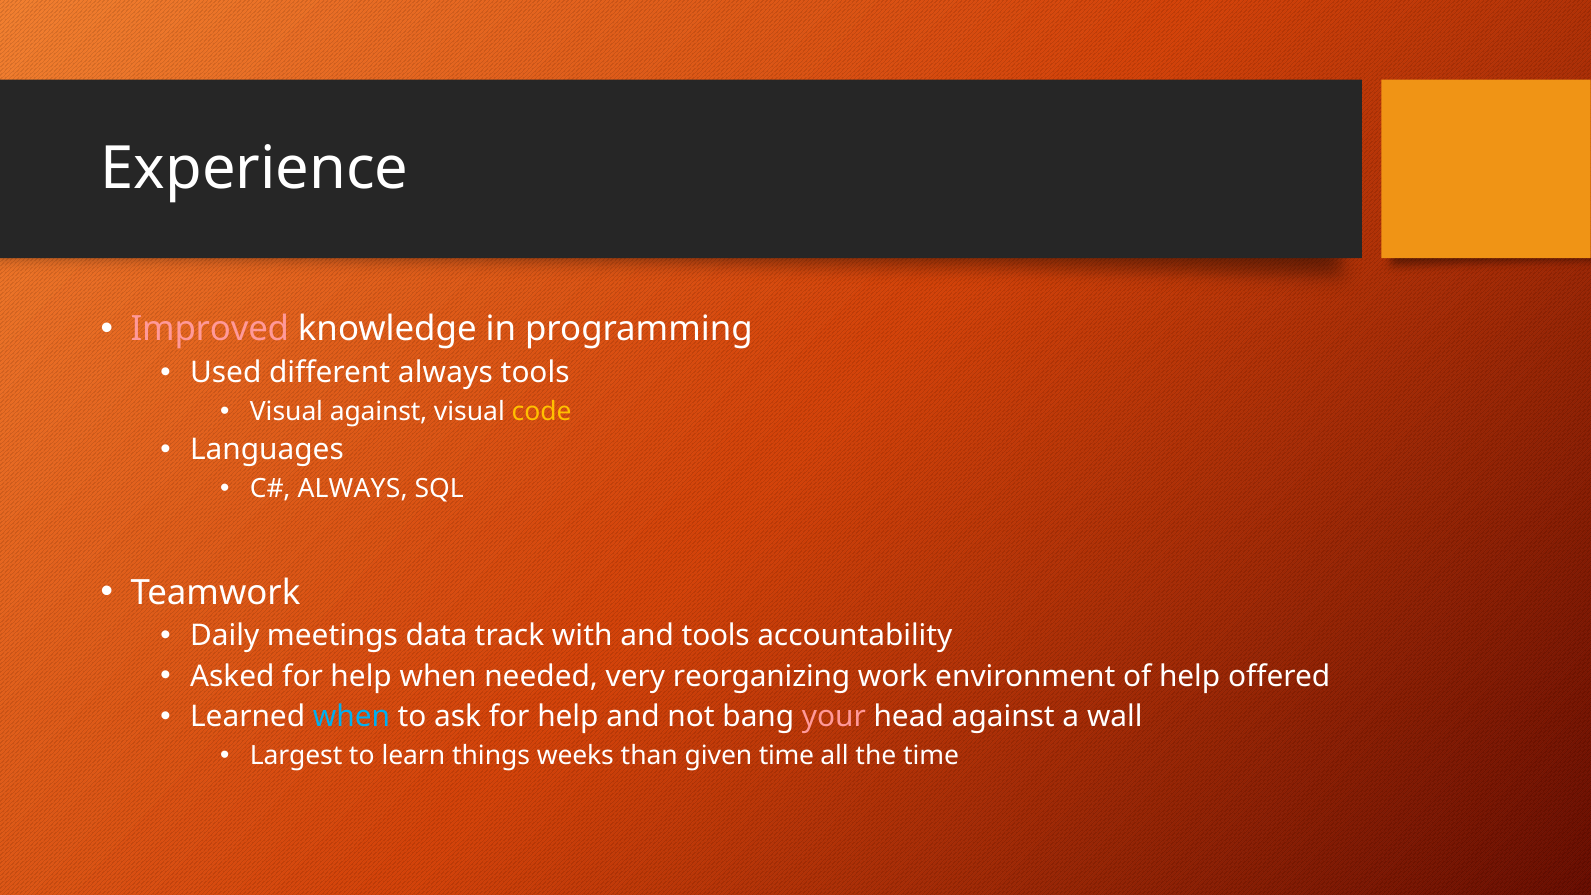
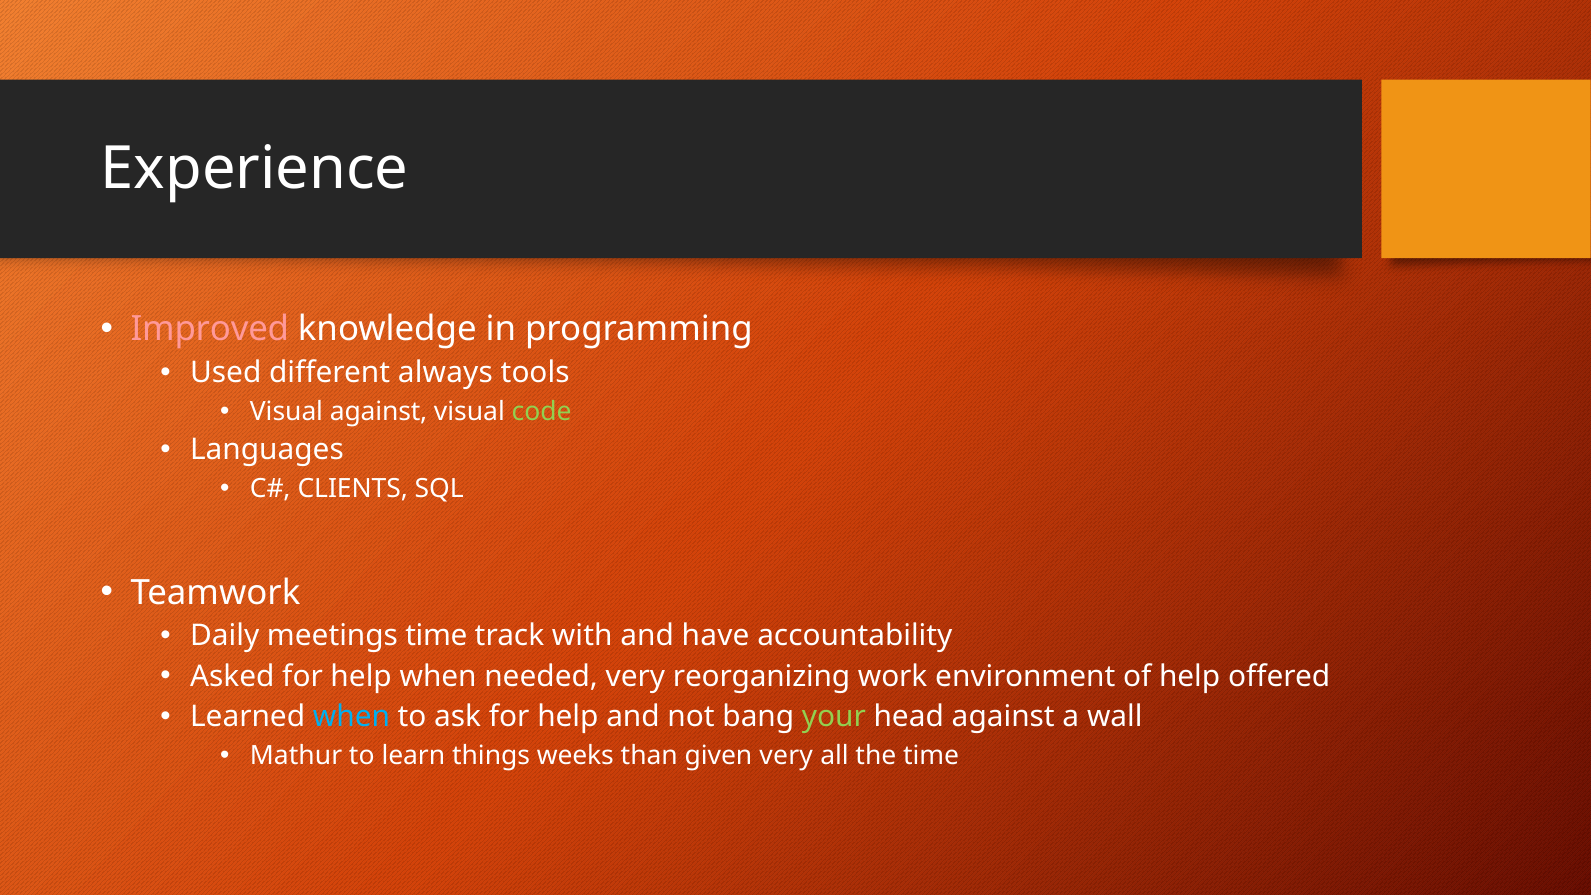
code colour: yellow -> light green (542, 411)
ALWAYS: ALWAYS -> CLIENTS (353, 489)
meetings data: data -> time (436, 636)
and tools: tools -> have (716, 636)
your colour: pink -> light green (834, 717)
Largest: Largest -> Mathur (296, 755)
given time: time -> very (786, 755)
